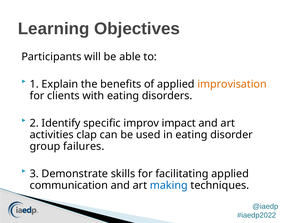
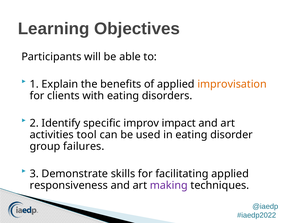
clap: clap -> tool (87, 135)
communication: communication -> responsiveness (69, 186)
making colour: blue -> purple (169, 186)
